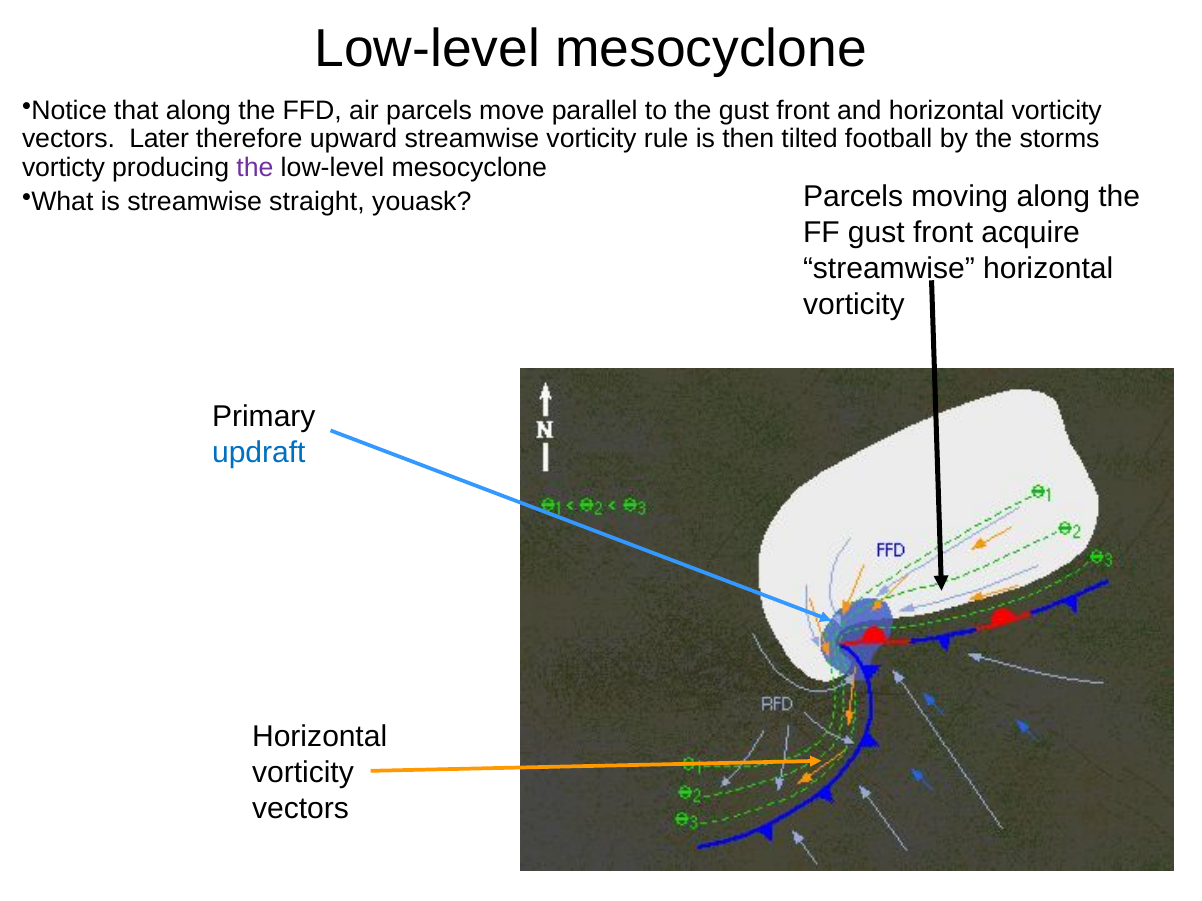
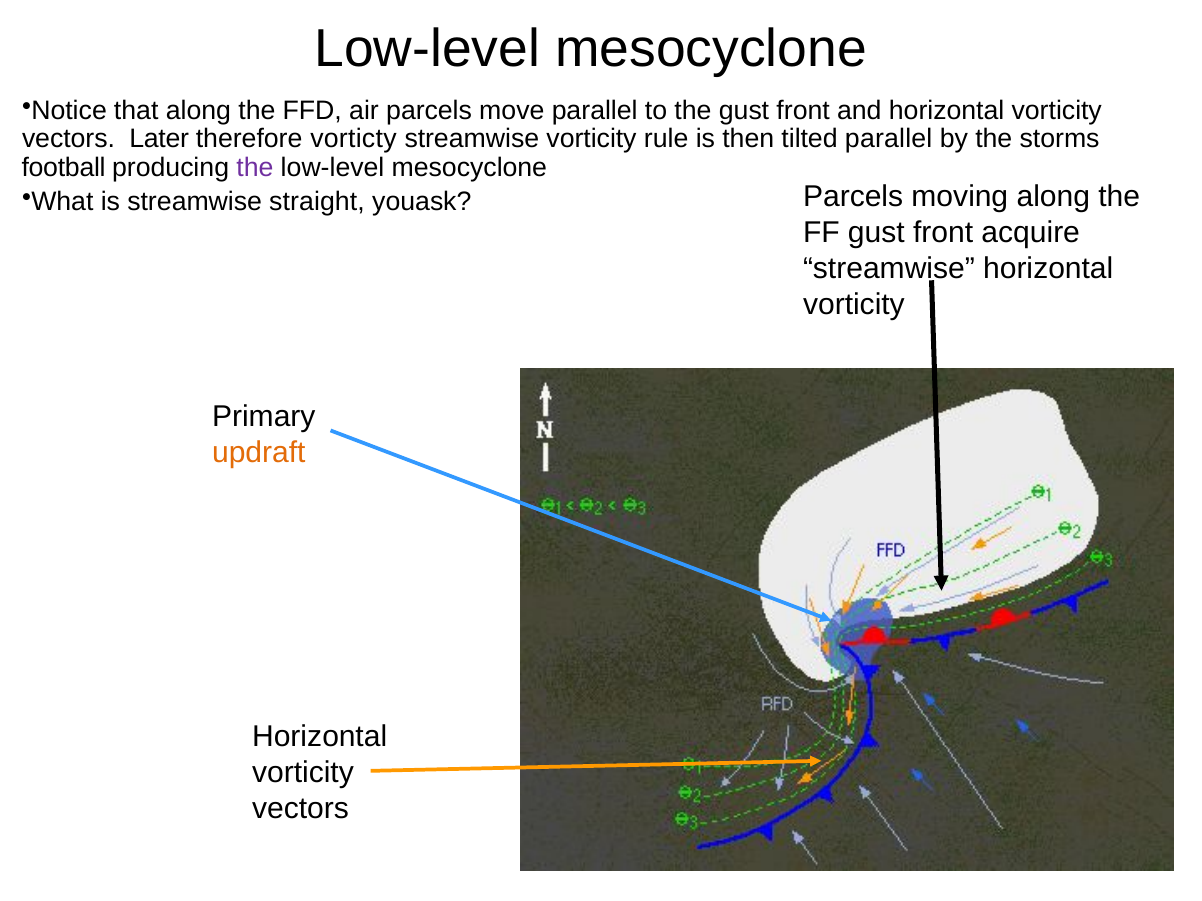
upward: upward -> vorticty (353, 139)
tilted football: football -> parallel (889, 139)
vorticty: vorticty -> football (64, 168)
updraft colour: blue -> orange (259, 453)
